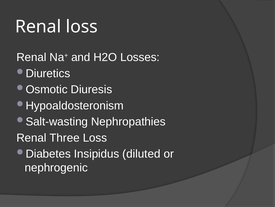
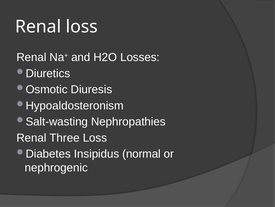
diluted: diluted -> normal (141, 153)
